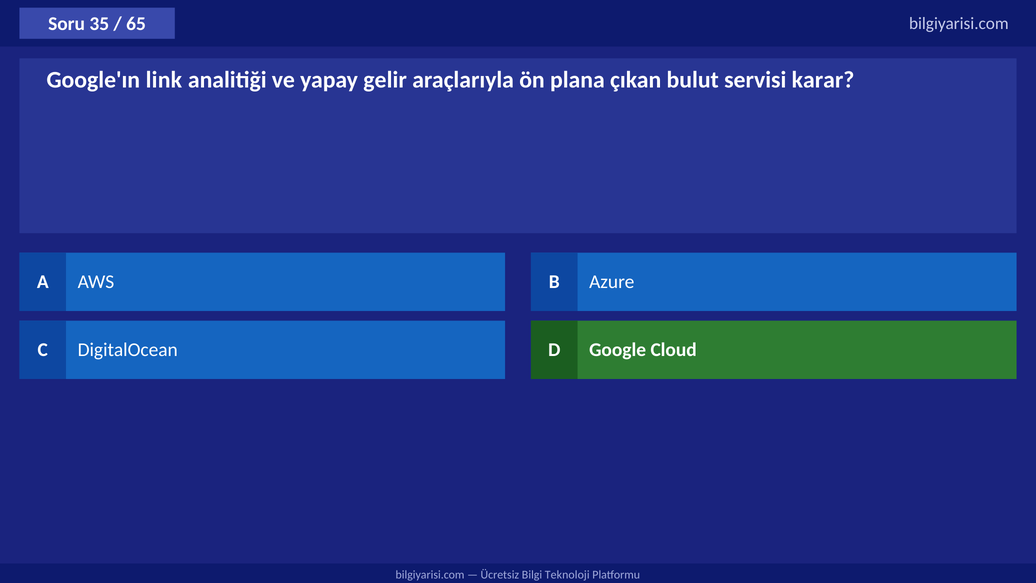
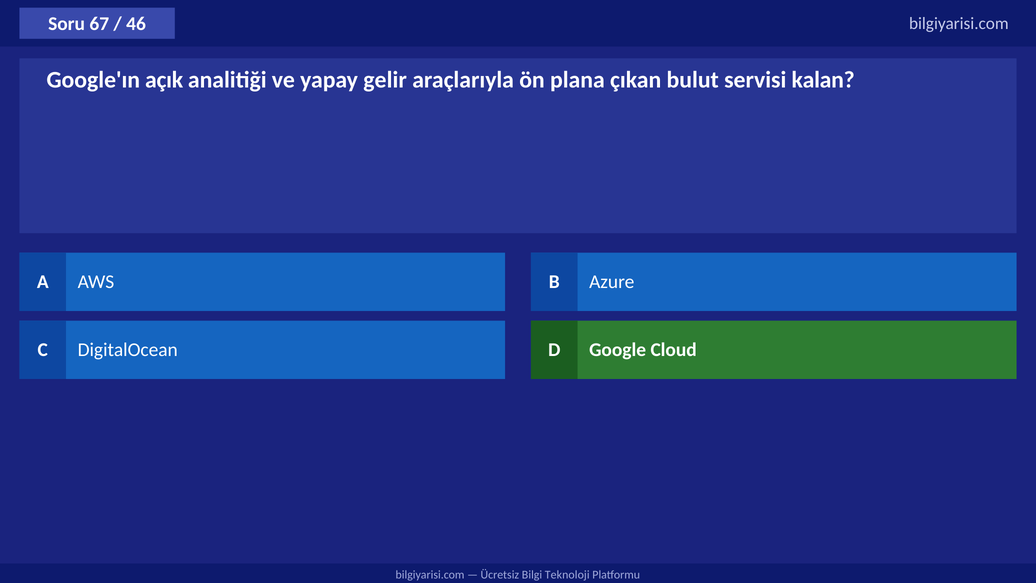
35: 35 -> 67 (99, 24)
65: 65 -> 46 (136, 24)
link: link -> açık (164, 80)
karar: karar -> kalan (823, 80)
